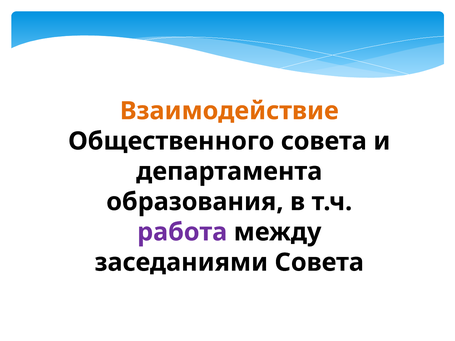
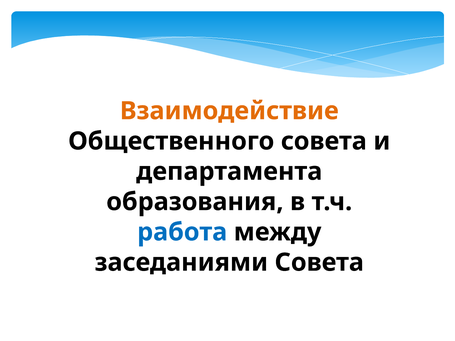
работа colour: purple -> blue (182, 232)
